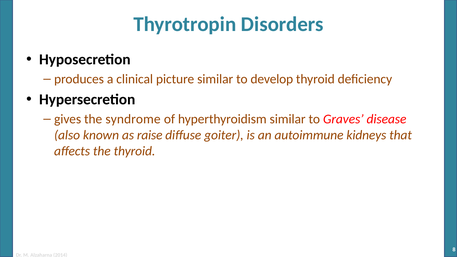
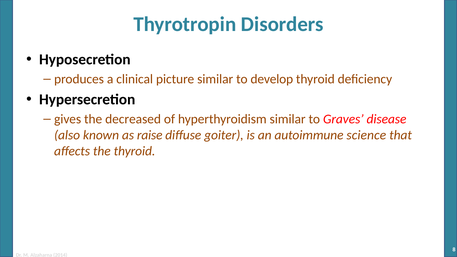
syndrome: syndrome -> decreased (133, 119)
kidneys: kidneys -> science (366, 135)
